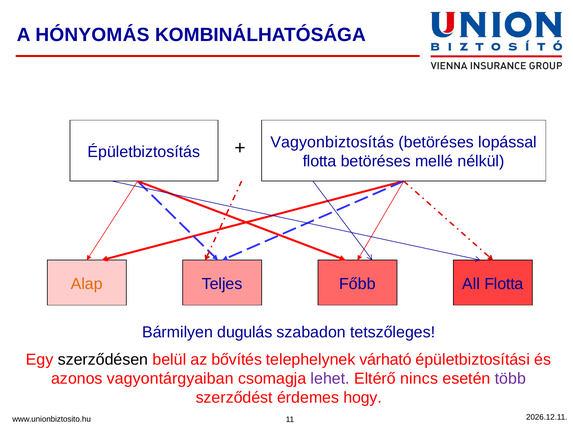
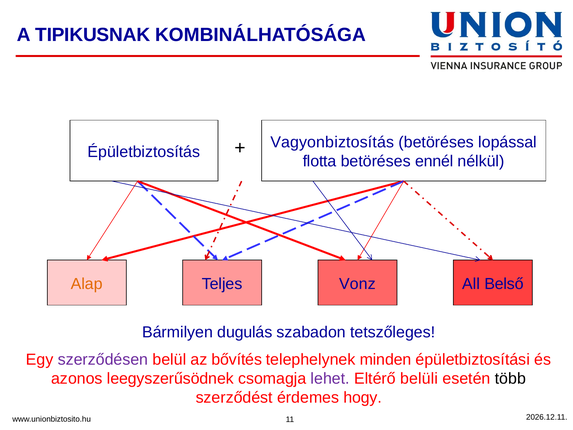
HÓNYOMÁS: HÓNYOMÁS -> TIPIKUSNAK (93, 35)
mellé: mellé -> ennél (434, 161)
Főbb: Főbb -> Vonz (357, 284)
All Flotta: Flotta -> Belső (504, 284)
szerződésen colour: black -> purple (103, 359)
várható: várható -> minden (386, 359)
vagyontárgyaiban: vagyontárgyaiban -> leegyszerűsödnek (170, 378)
nincs: nincs -> belüli (419, 378)
több colour: purple -> black (510, 378)
